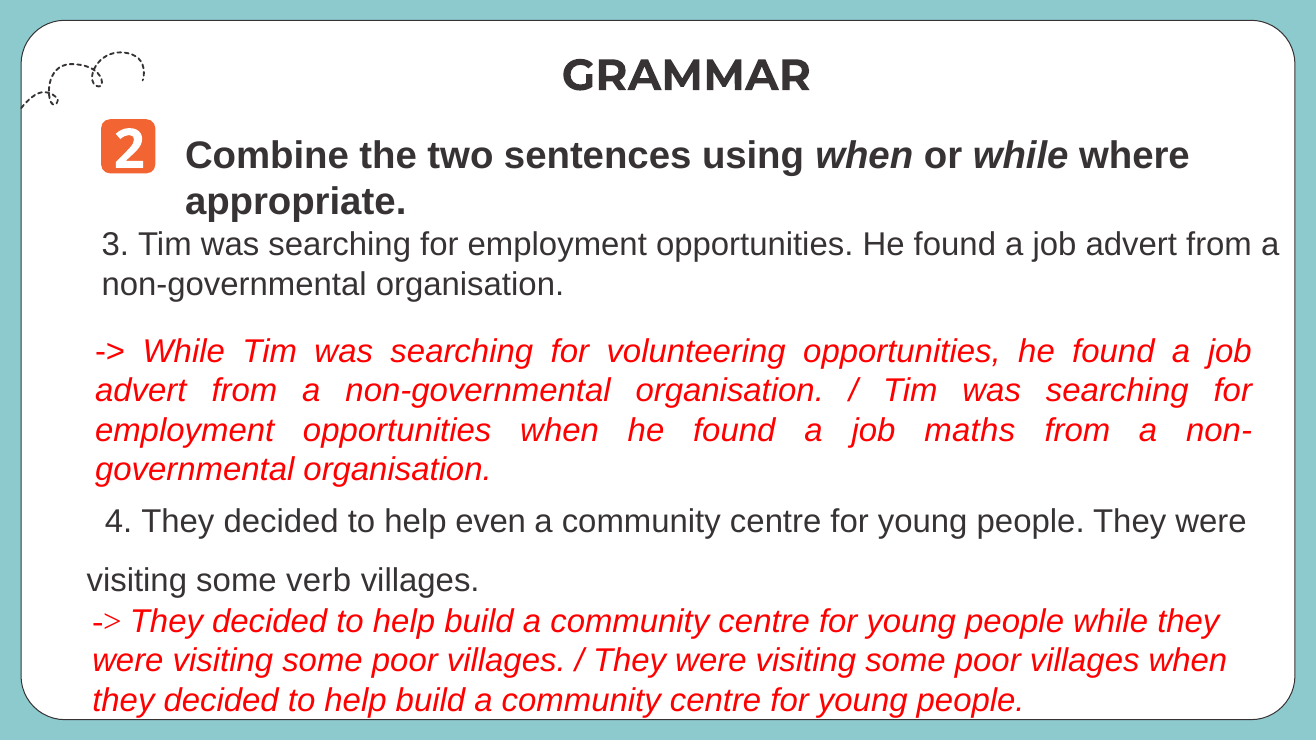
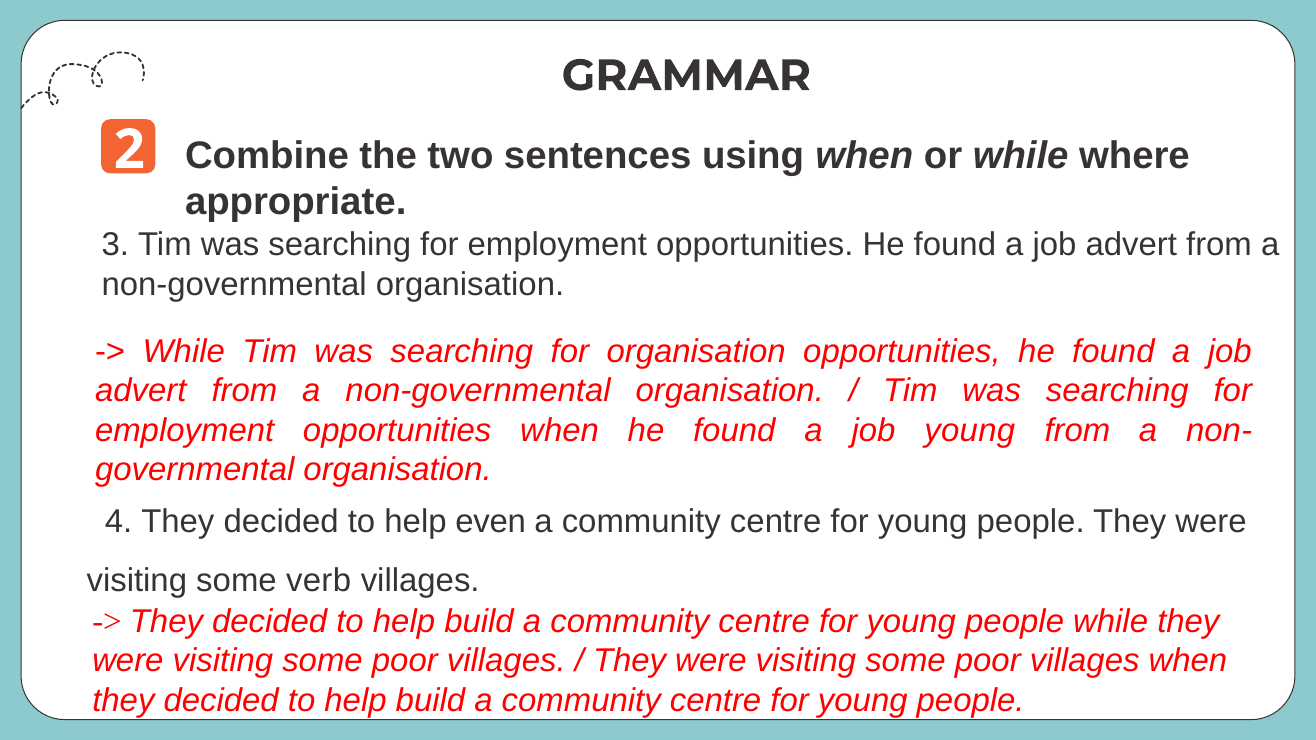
for volunteering: volunteering -> organisation (696, 352)
job maths: maths -> young (970, 430)
